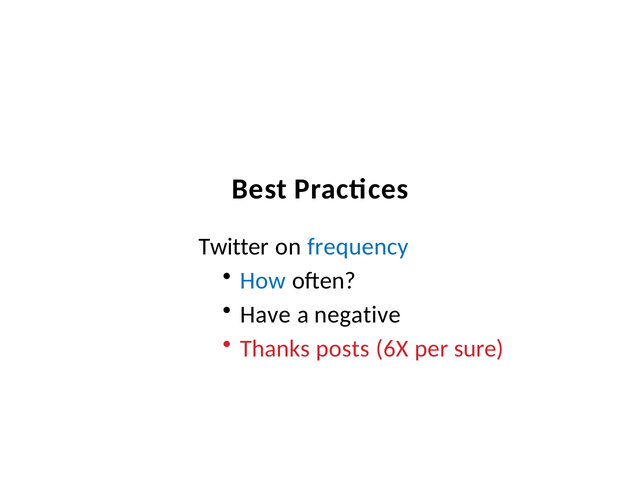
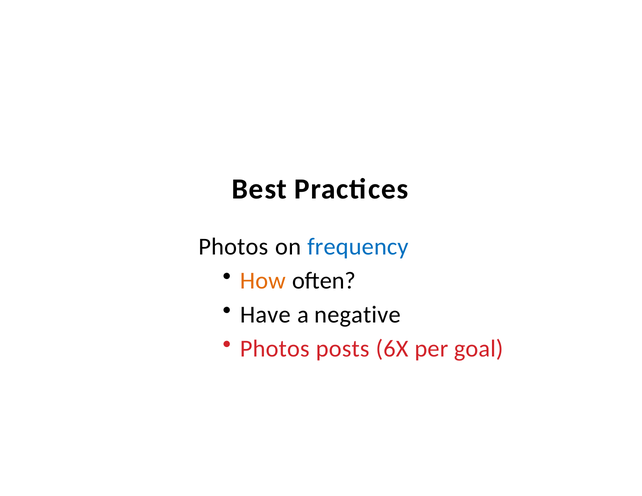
Twitter: Twitter -> Photos (233, 247)
How colour: blue -> orange (263, 281)
Thanks: Thanks -> Photos (275, 349)
sure: sure -> goal (479, 349)
